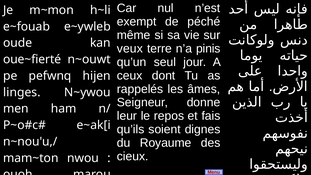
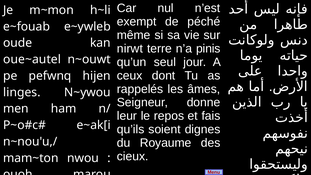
veux: veux -> nirwt (130, 49)
oue~fierté: oue~fierté -> oue~autel (32, 59)
